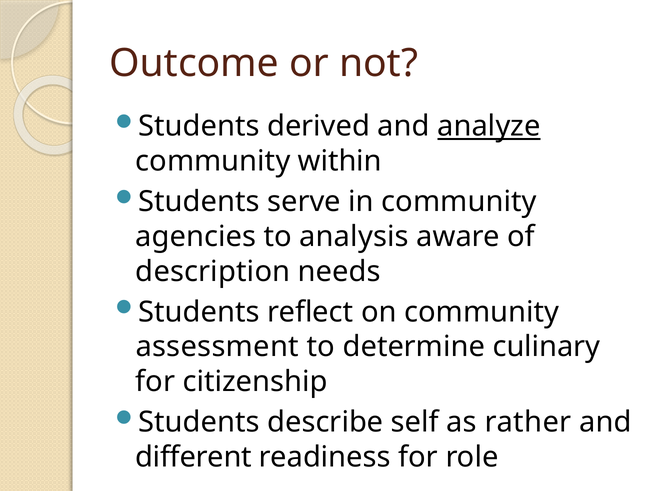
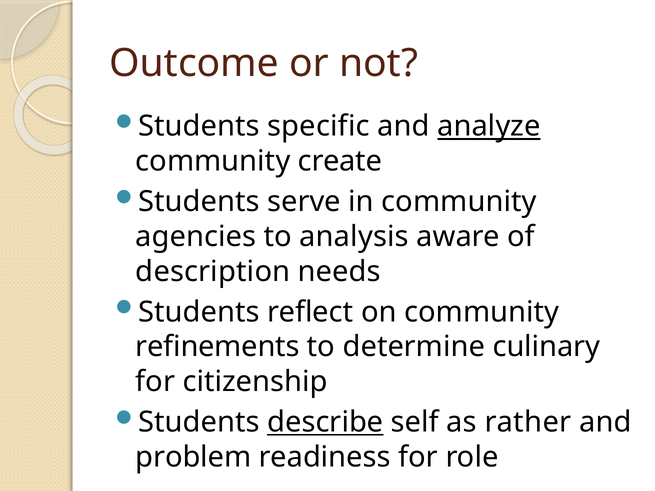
derived: derived -> specific (318, 126)
within: within -> create (340, 161)
assessment: assessment -> refinements (218, 347)
describe underline: none -> present (325, 422)
different: different -> problem (193, 457)
